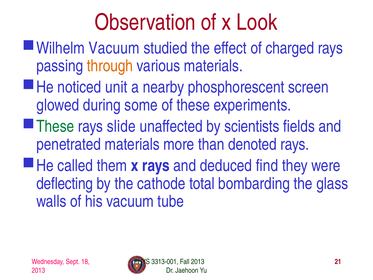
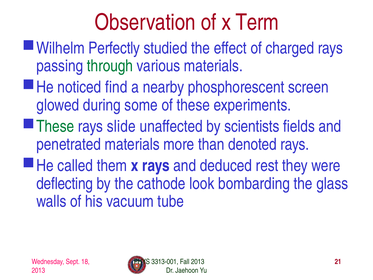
Look: Look -> Term (257, 22)
Wilhelm Vacuum: Vacuum -> Perfectly (114, 48)
through colour: orange -> green (110, 66)
unit: unit -> find (116, 87)
find: find -> rest (267, 165)
total: total -> look (202, 183)
